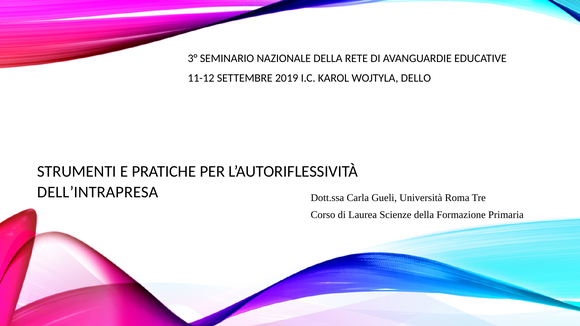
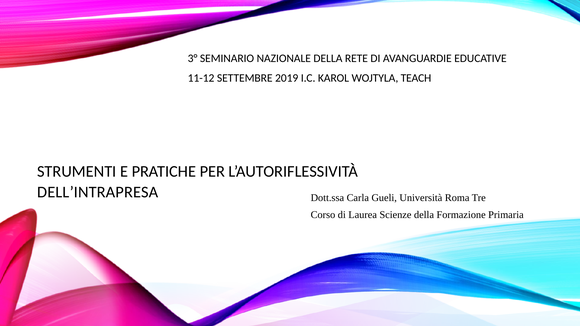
DELLO: DELLO -> TEACH (416, 78)
